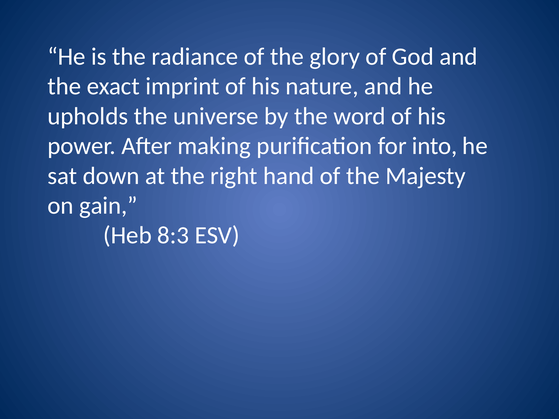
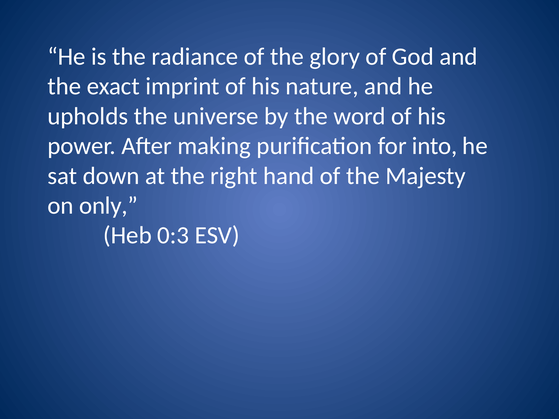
gain: gain -> only (108, 206)
8:3: 8:3 -> 0:3 (173, 236)
